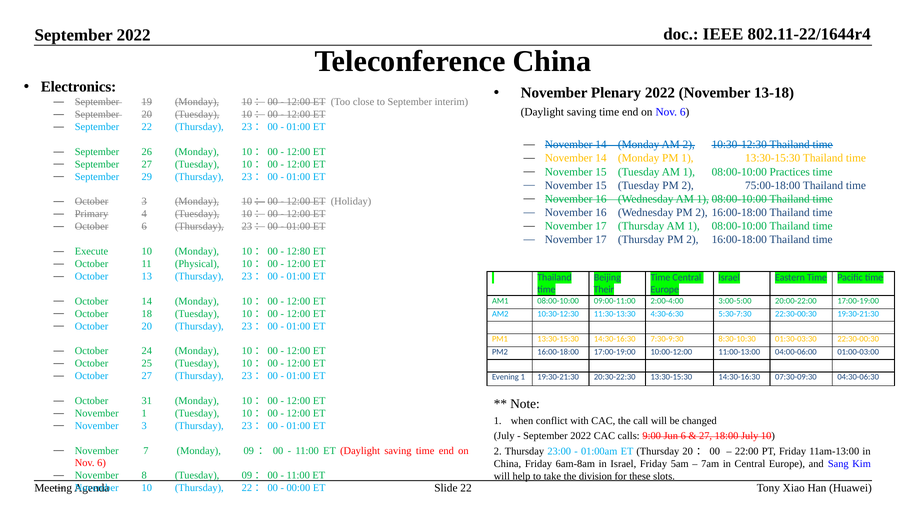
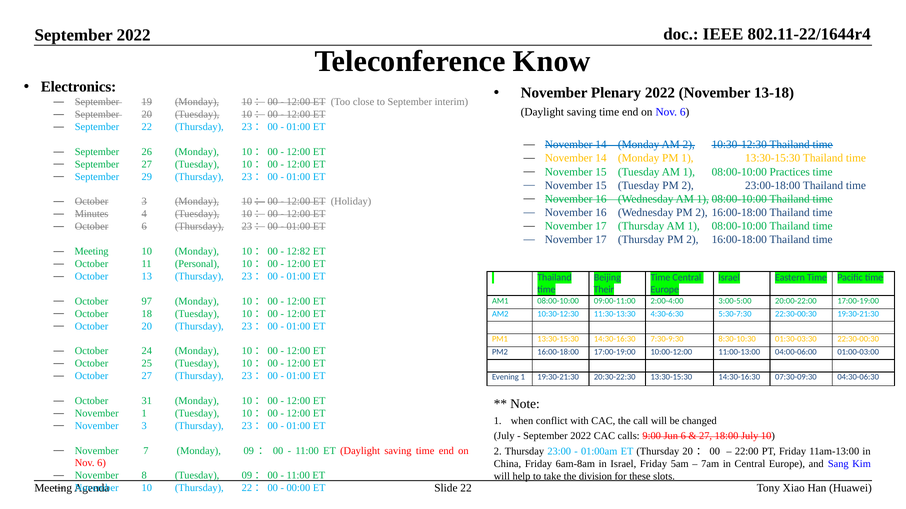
Teleconference China: China -> Know (552, 62)
75:00-18:00: 75:00-18:00 -> 23:00-18:00 (773, 186)
Primary: Primary -> Minutes (92, 214)
Execute: Execute -> Meeting (92, 252)
12:80: 12:80 -> 12:82 (298, 252)
Physical: Physical -> Personal (197, 264)
October 14: 14 -> 97 (147, 302)
